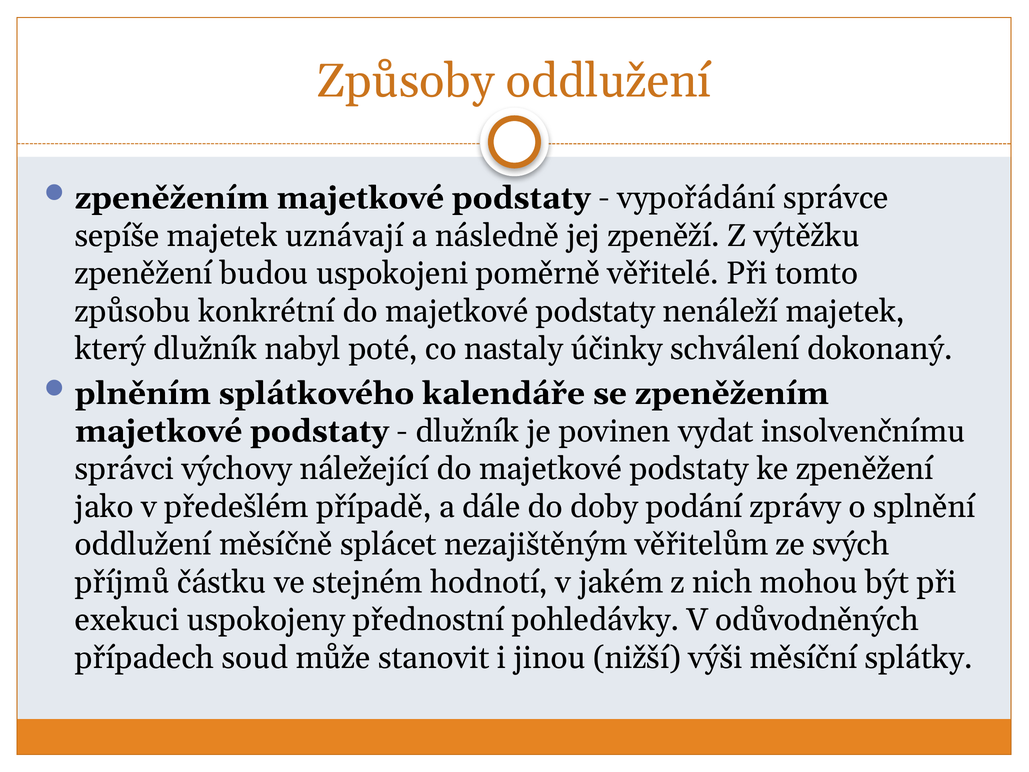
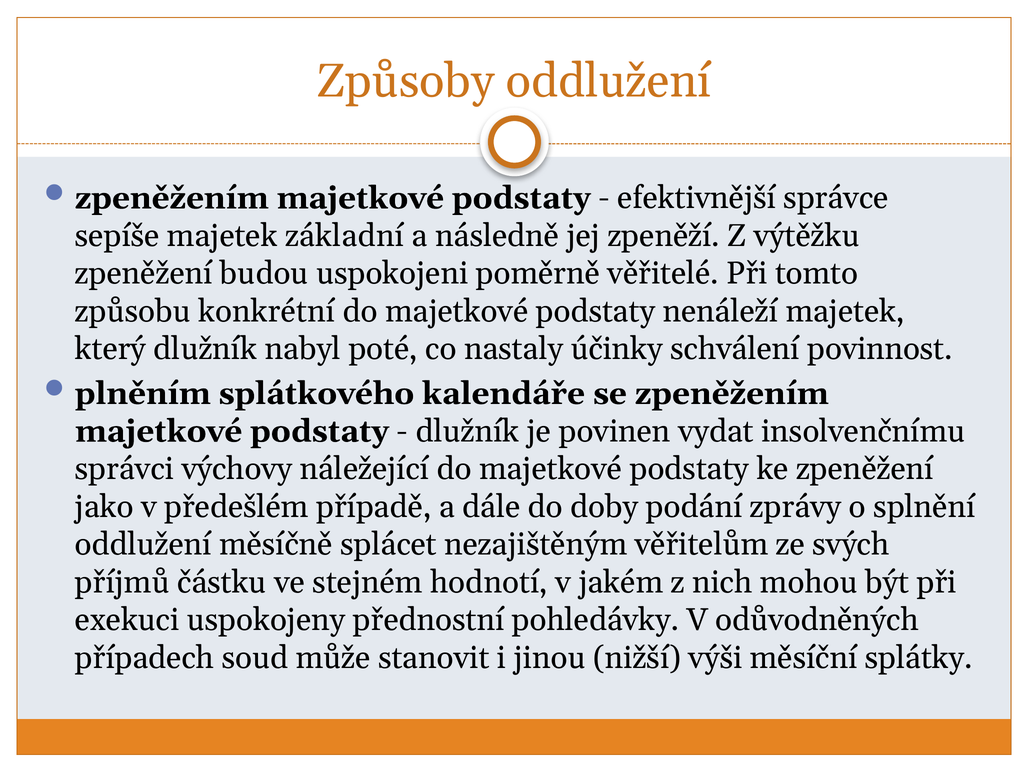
vypořádání: vypořádání -> efektivnější (697, 198)
uznávají: uznávají -> základní (345, 236)
dokonaný: dokonaný -> povinnost (880, 349)
